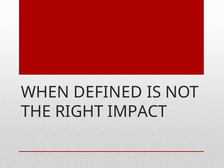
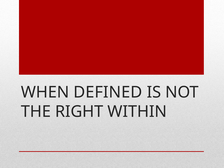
IMPACT: IMPACT -> WITHIN (137, 112)
